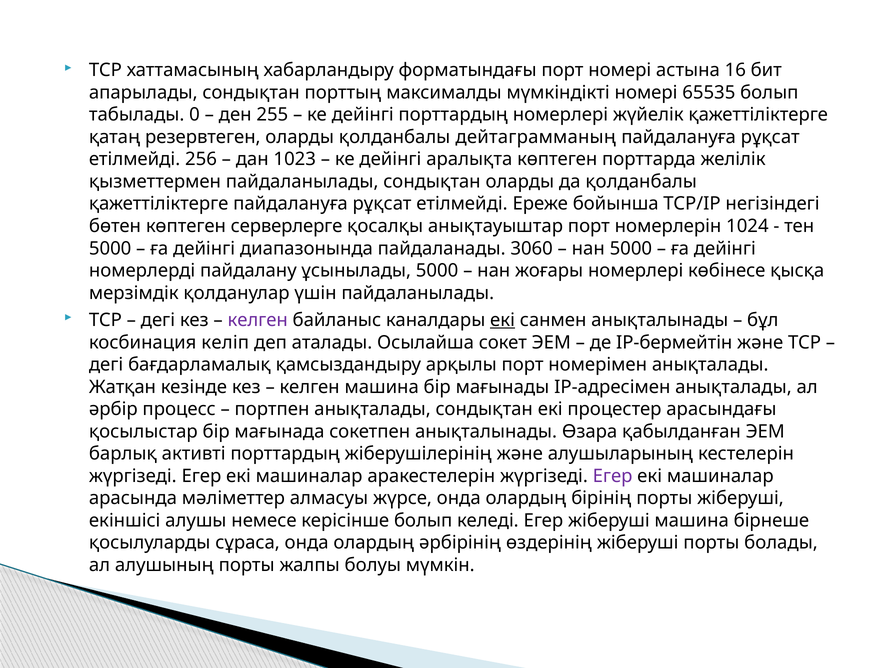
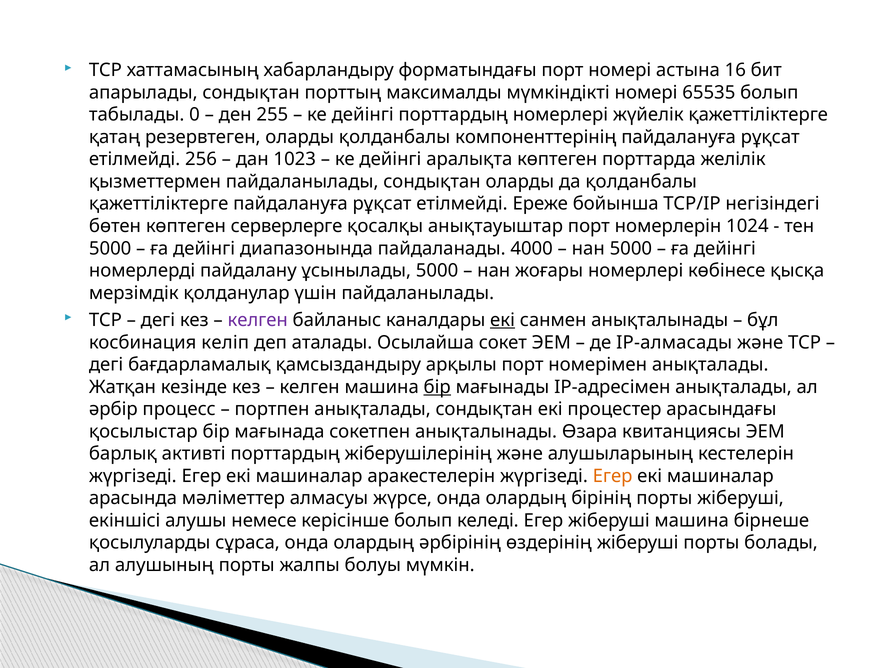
дейтаграмманың: дейтаграмманың -> компоненттерінің (536, 137)
3060: 3060 -> 4000 (532, 248)
IP-бермейтін: IP-бермейтін -> IP-алмасады (674, 343)
бір underline: none -> present (437, 387)
қабылданған: қабылданған -> квитанциясы (681, 432)
Егер colour: purple -> orange (613, 476)
